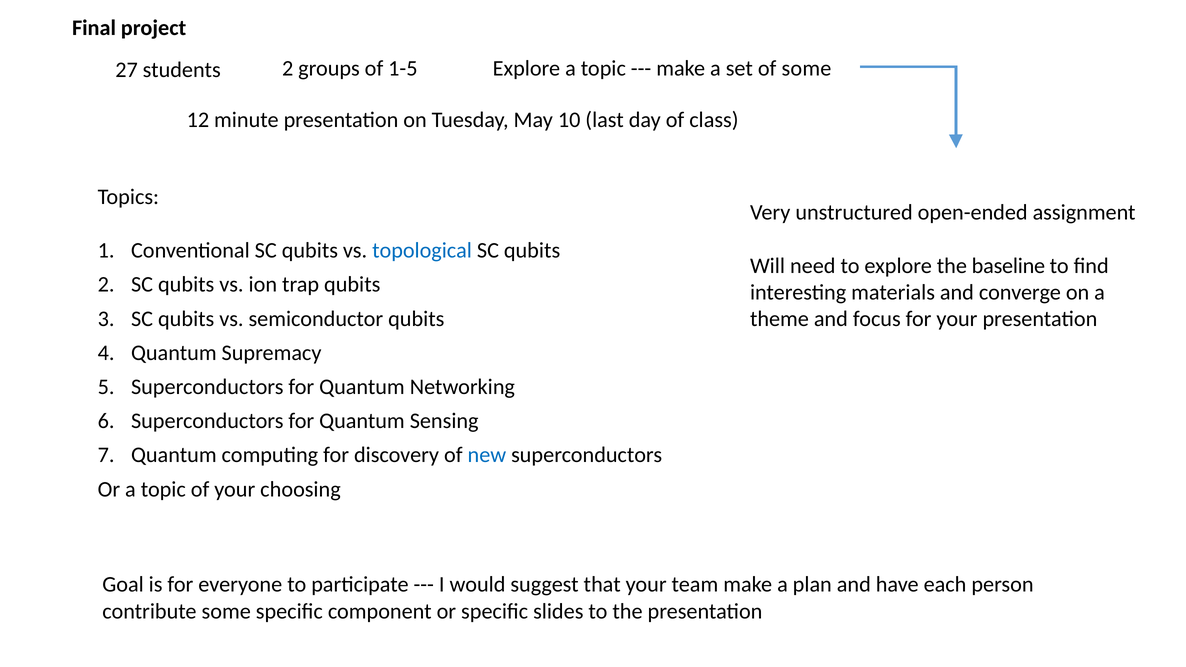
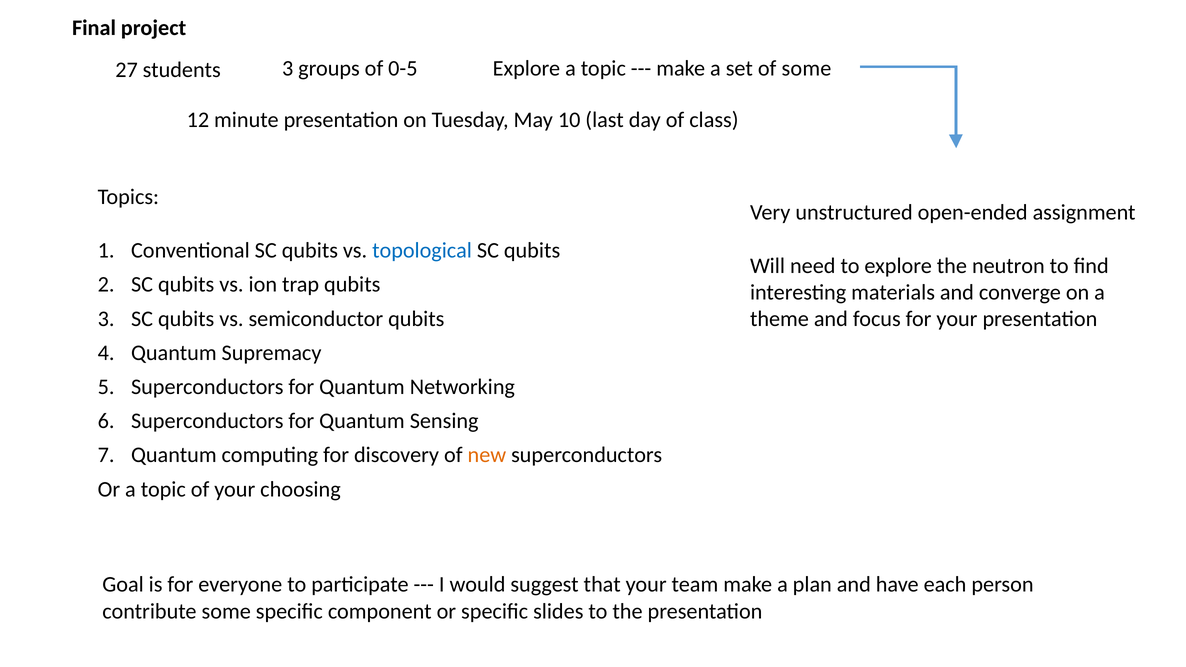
students 2: 2 -> 3 (288, 69)
1-5: 1-5 -> 0-5 (403, 69)
baseline: baseline -> neutron (1008, 266)
new colour: blue -> orange (487, 455)
